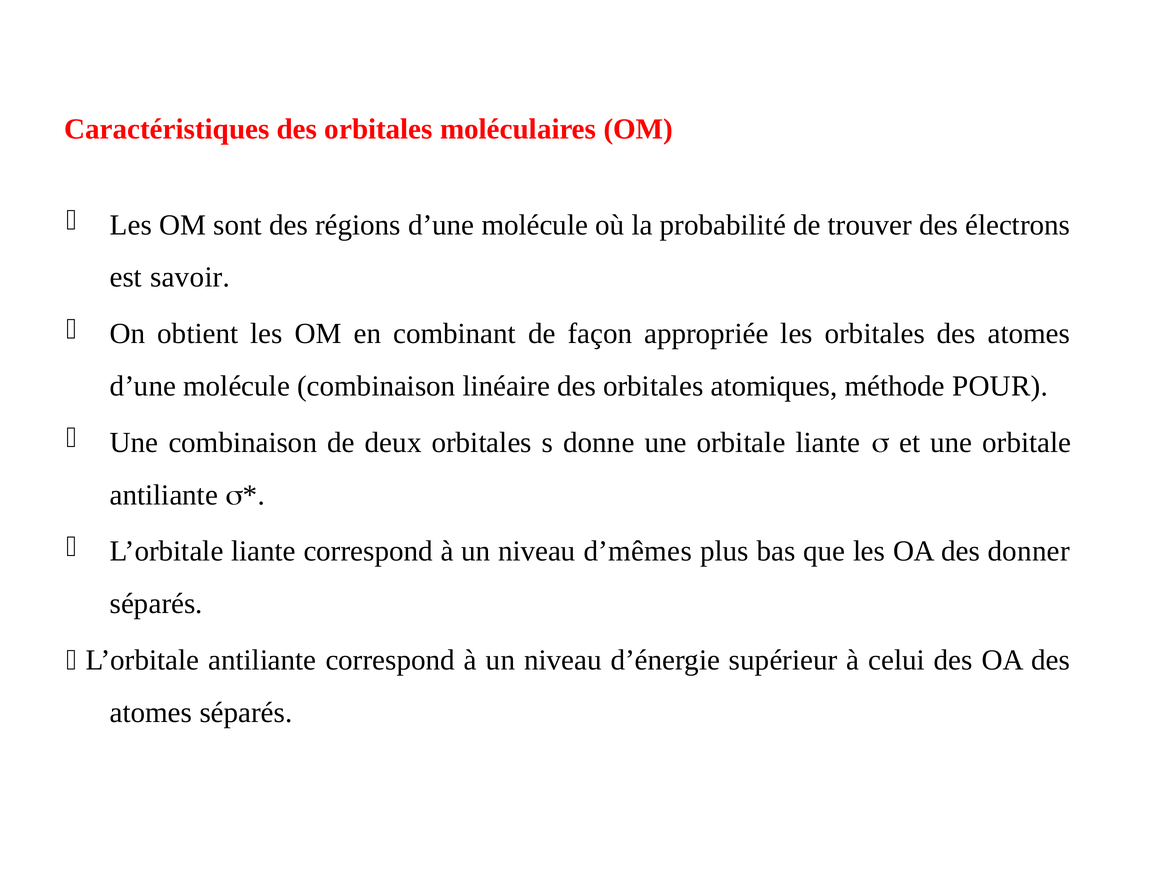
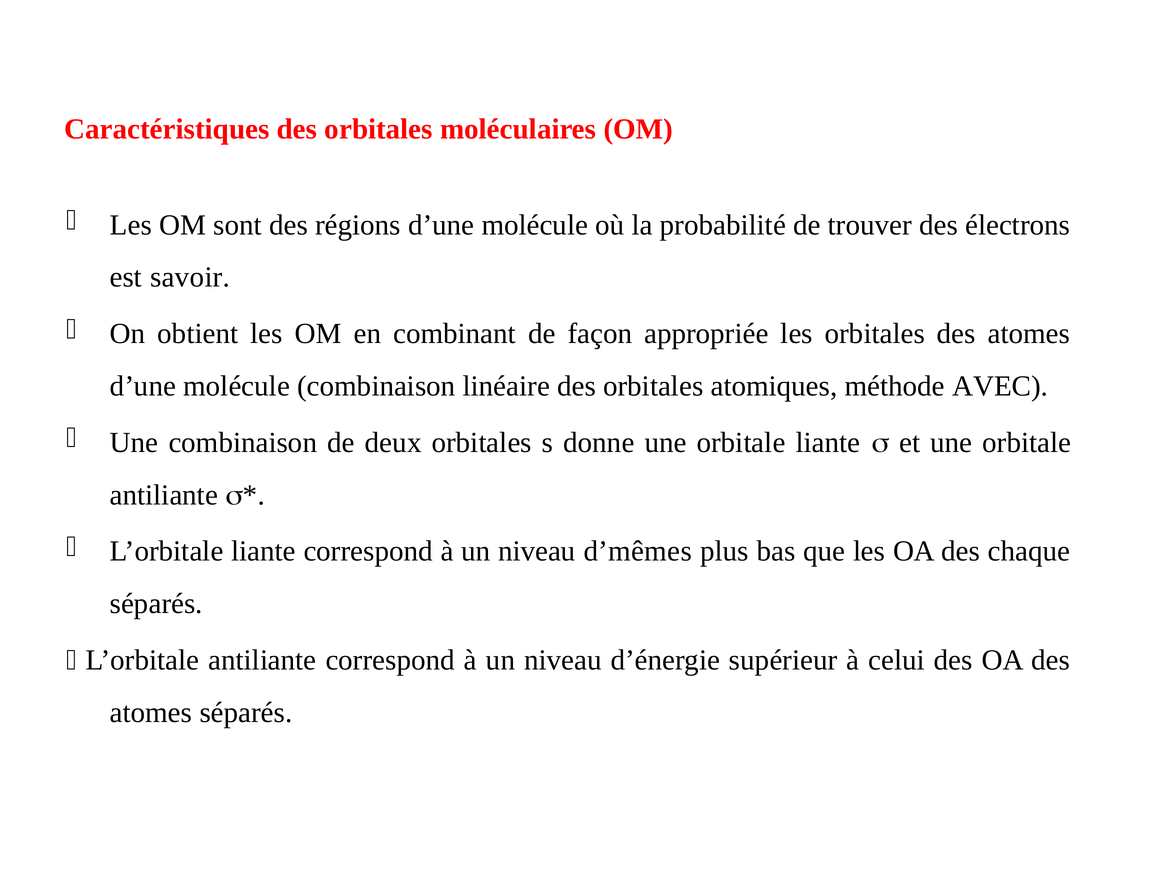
POUR: POUR -> AVEC (1000, 386)
donner: donner -> chaque (1029, 551)
